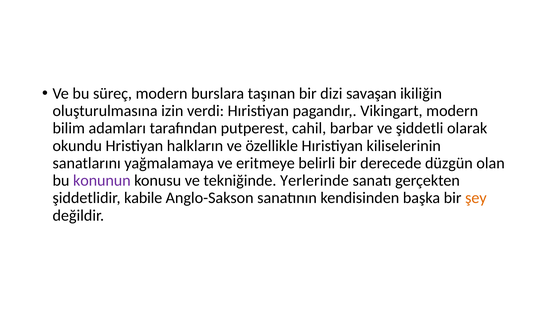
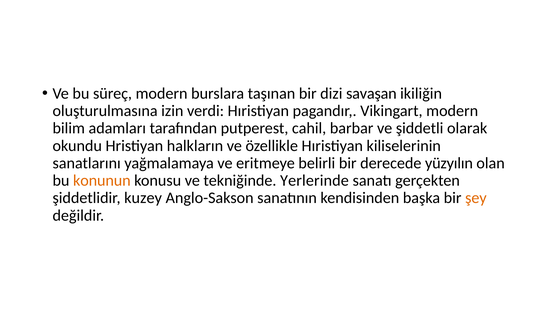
düzgün: düzgün -> yüzyılın (449, 163)
konunun colour: purple -> orange (102, 181)
kabile: kabile -> kuzey (143, 198)
